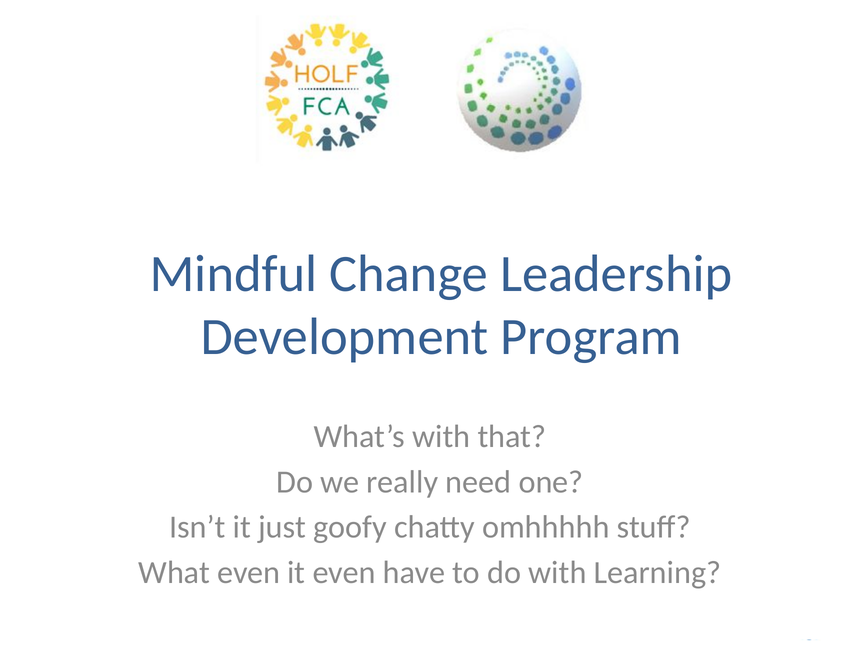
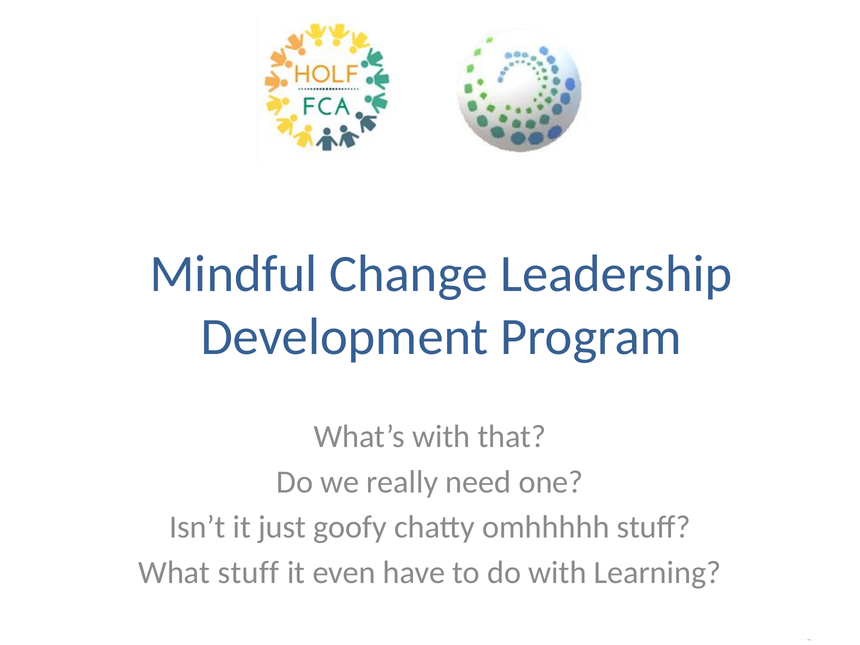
What even: even -> stuff (248, 573)
